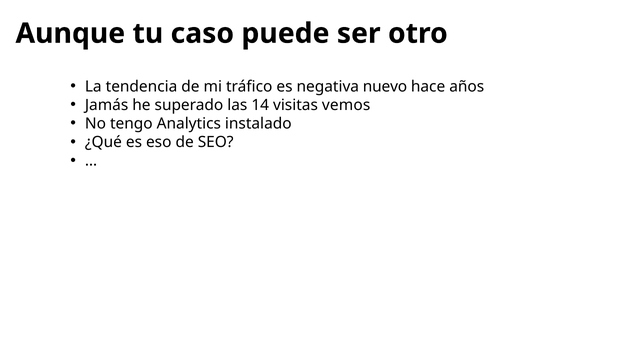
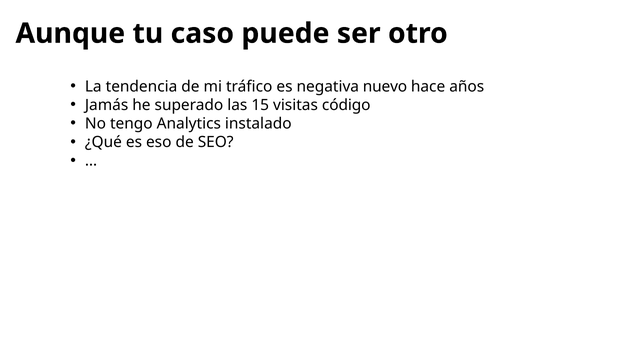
14: 14 -> 15 (260, 105)
vemos: vemos -> código (346, 105)
